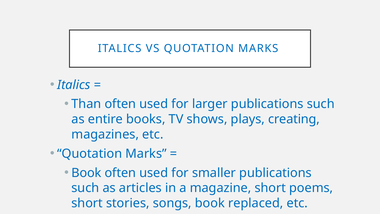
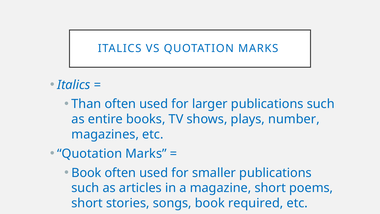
creating: creating -> number (294, 119)
replaced: replaced -> required (256, 203)
